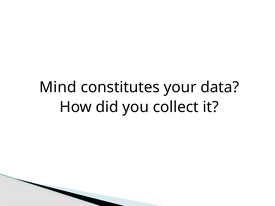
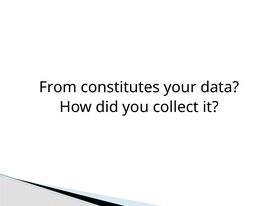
Mind: Mind -> From (58, 87)
